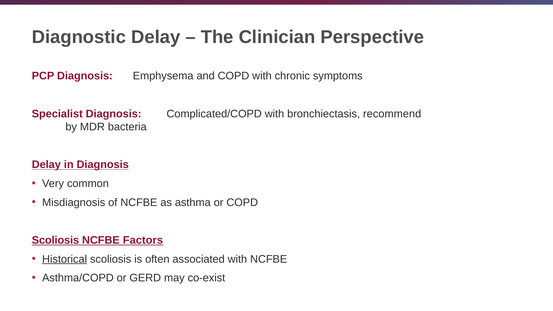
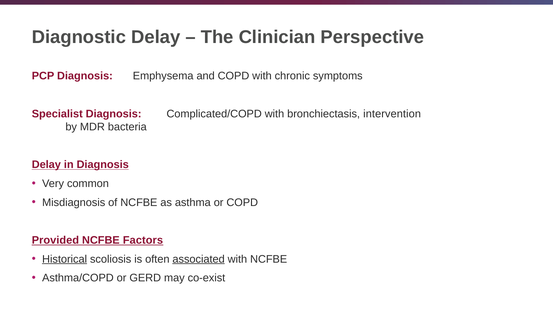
recommend: recommend -> intervention (392, 114)
Scoliosis: Scoliosis -> Provided (55, 240)
associated underline: none -> present (199, 259)
